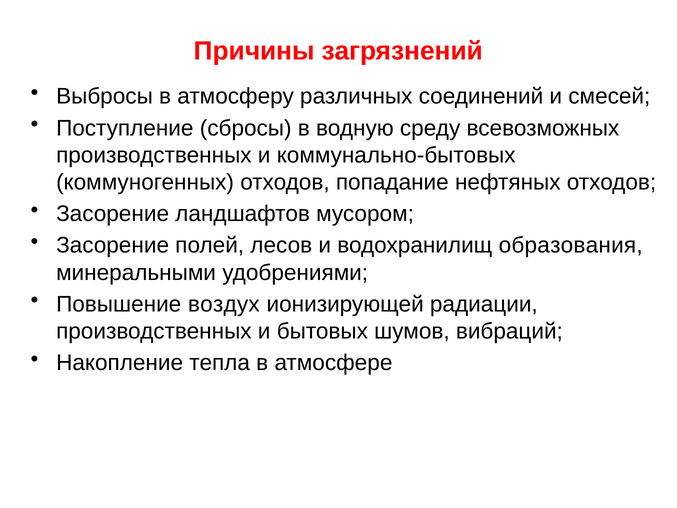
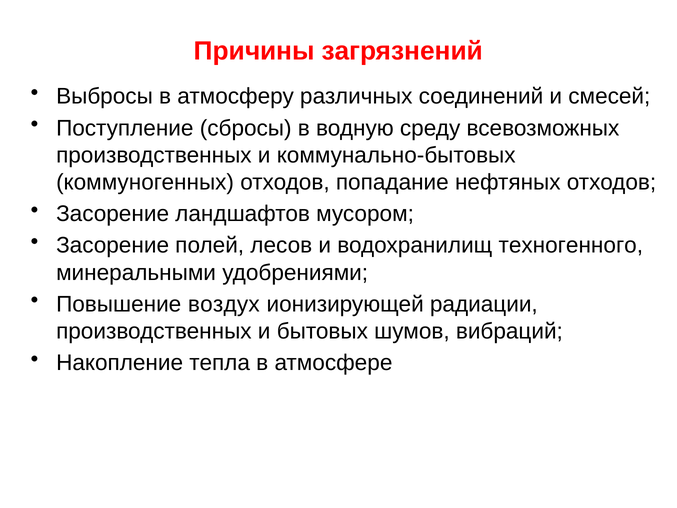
образования: образования -> техногенного (571, 245)
